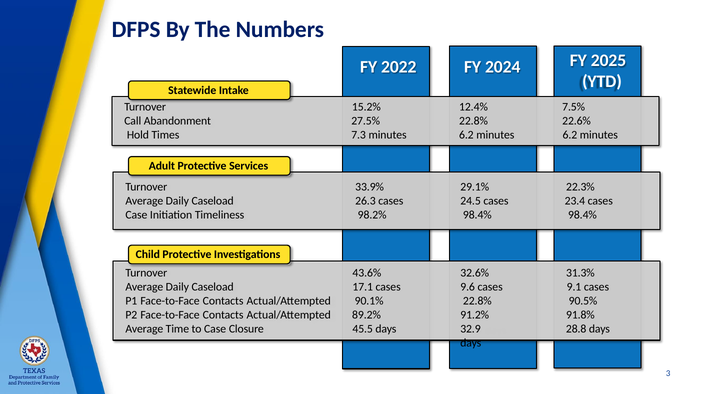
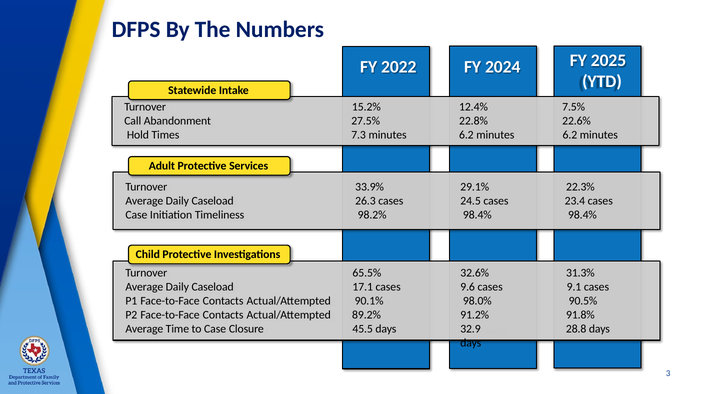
43.6%: 43.6% -> 65.5% (367, 273)
22.8%: 22.8% -> 98.0% (477, 301)
